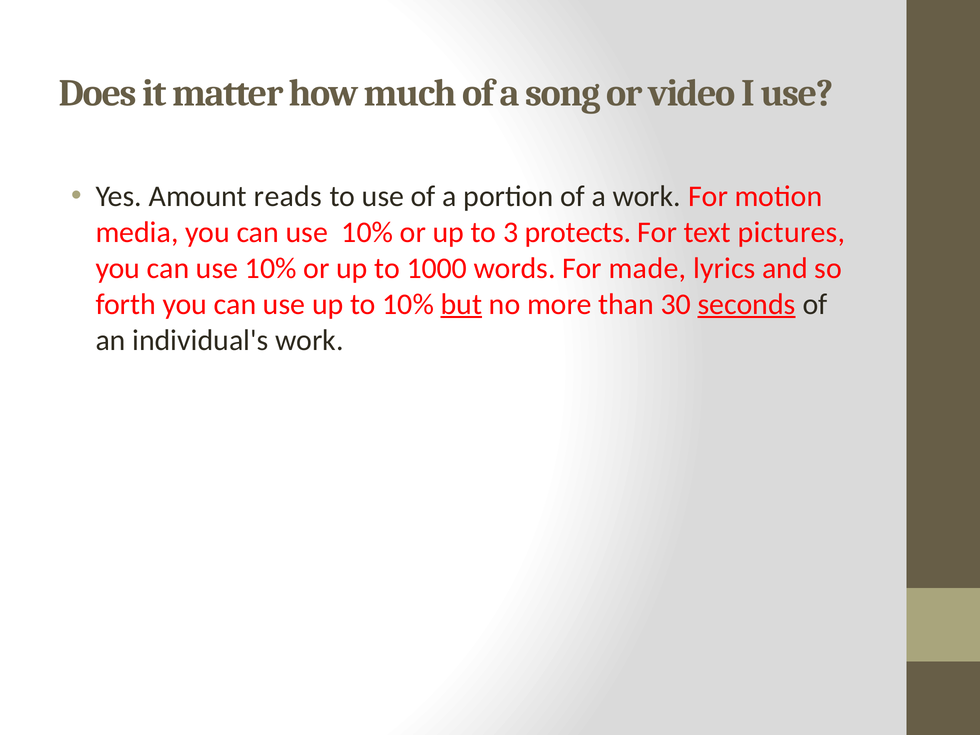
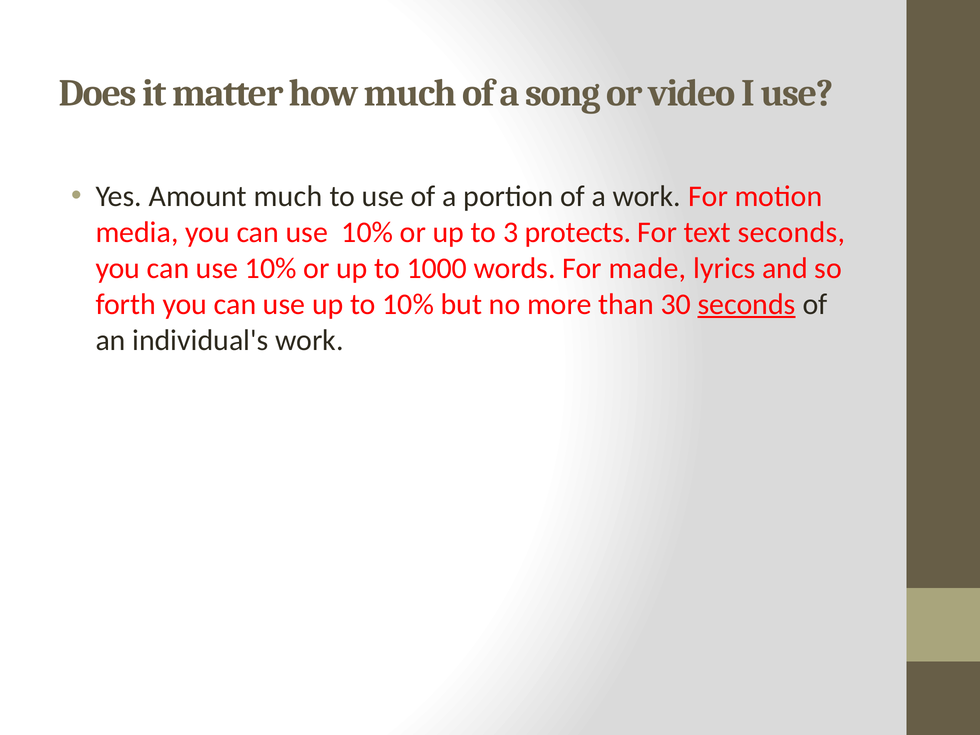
Amount reads: reads -> much (288, 196)
text pictures: pictures -> seconds (792, 232)
but underline: present -> none (461, 304)
